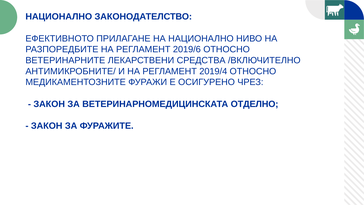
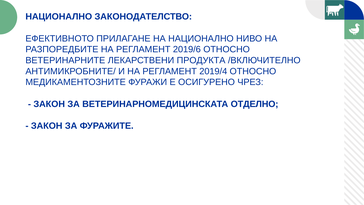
СРЕДСТВА: СРЕДСТВА -> ПРОДУКТА (201, 60)
